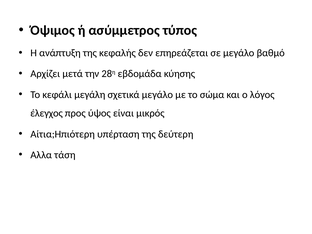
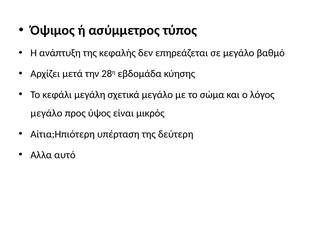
έλεγχος: έλεγχος -> μεγάλο (46, 113)
τάση: τάση -> αυτό (65, 155)
